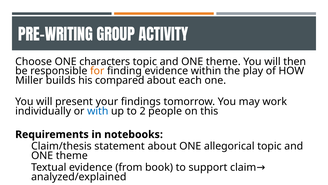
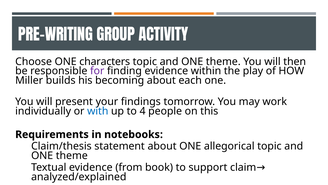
for colour: orange -> purple (97, 71)
compared: compared -> becoming (120, 80)
2: 2 -> 4 (143, 111)
